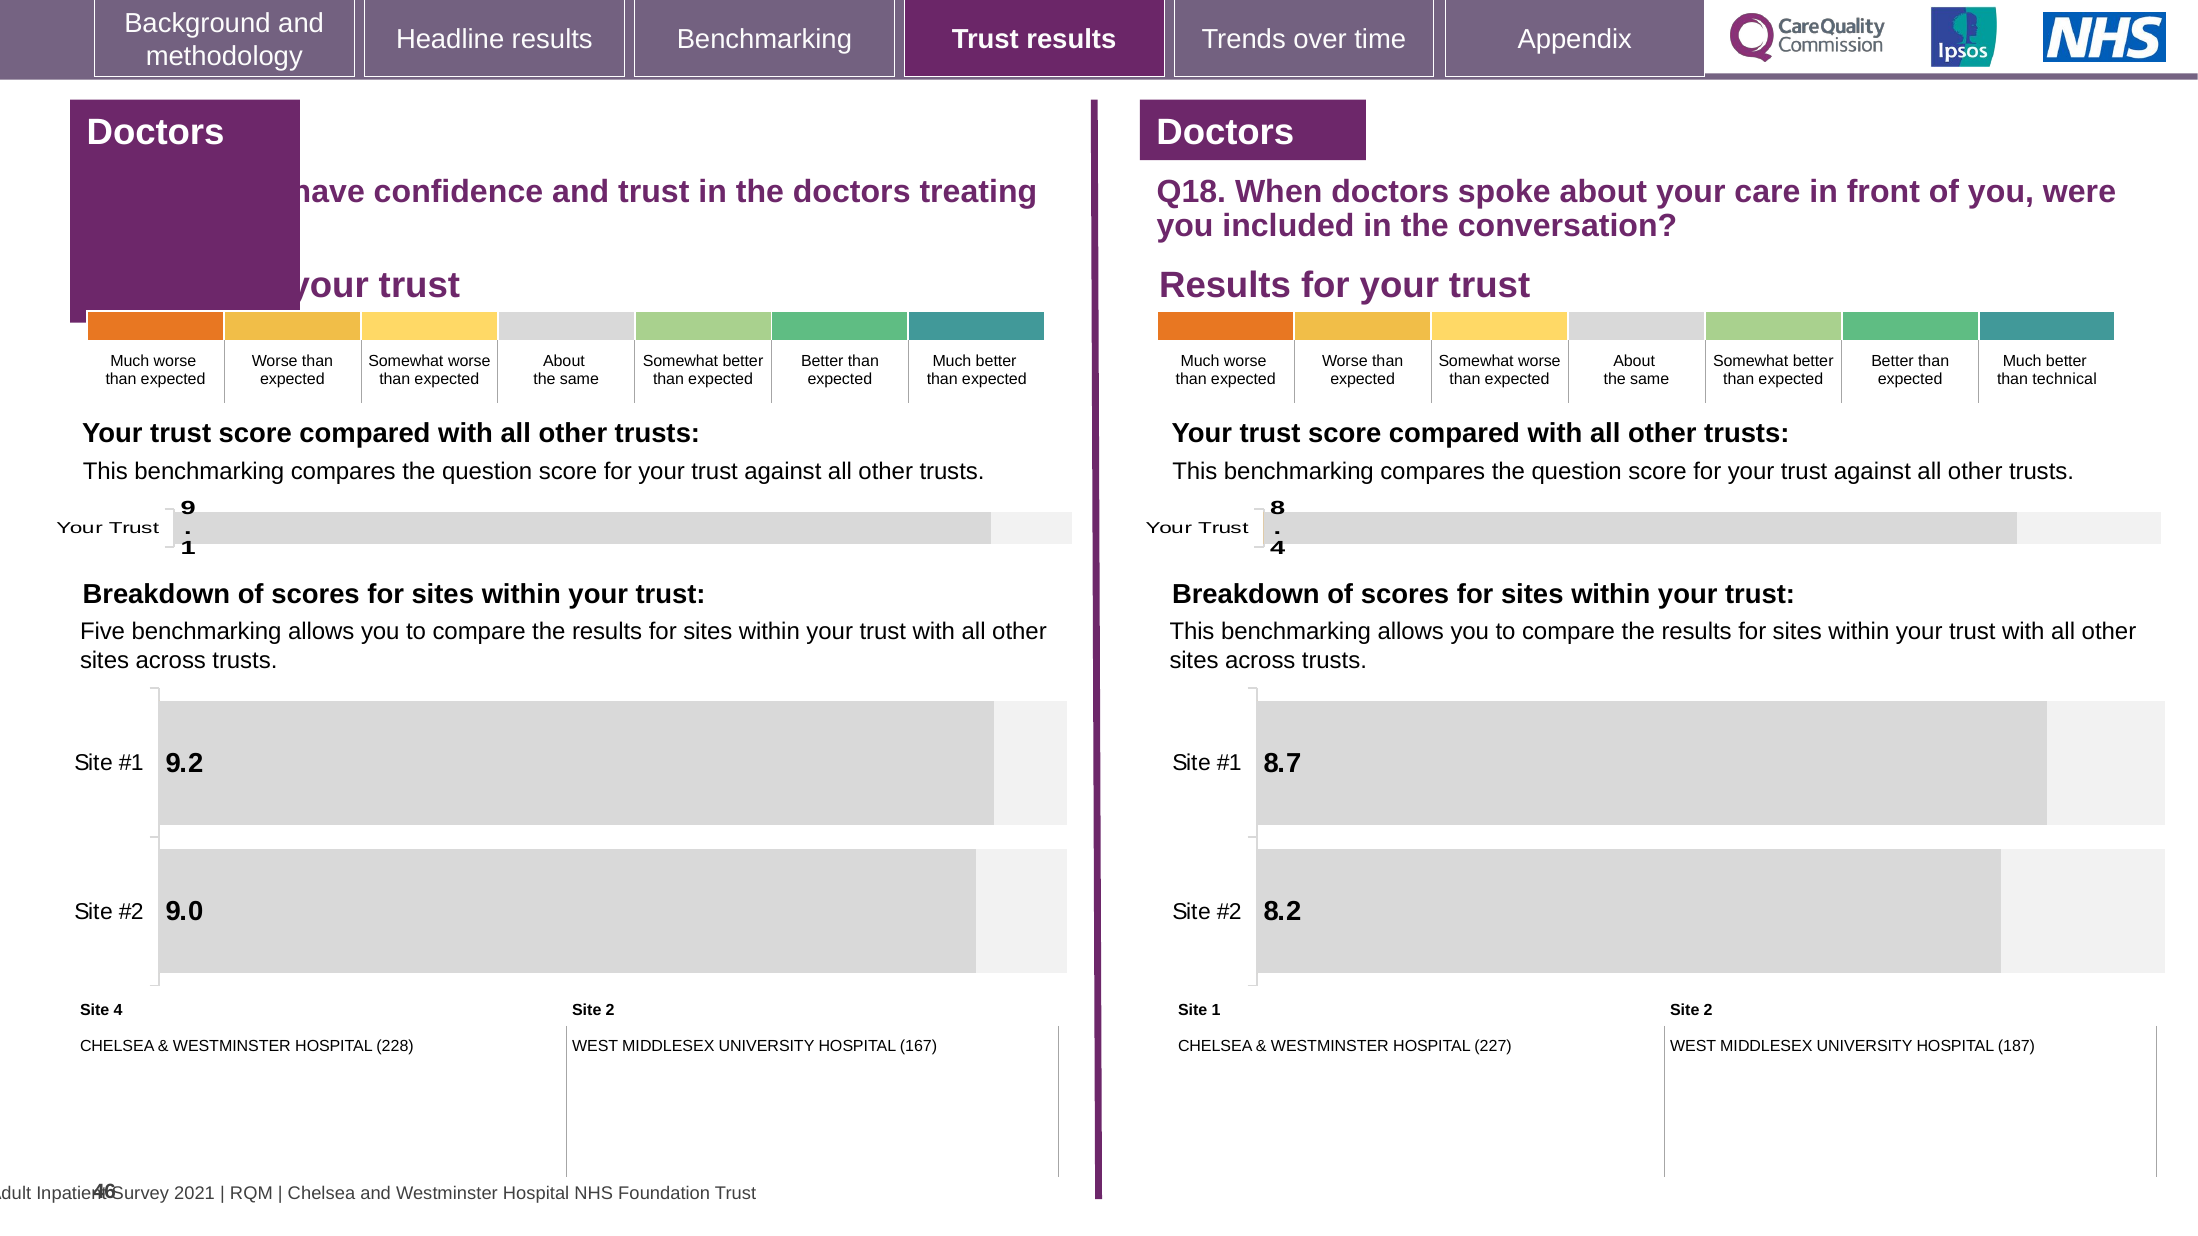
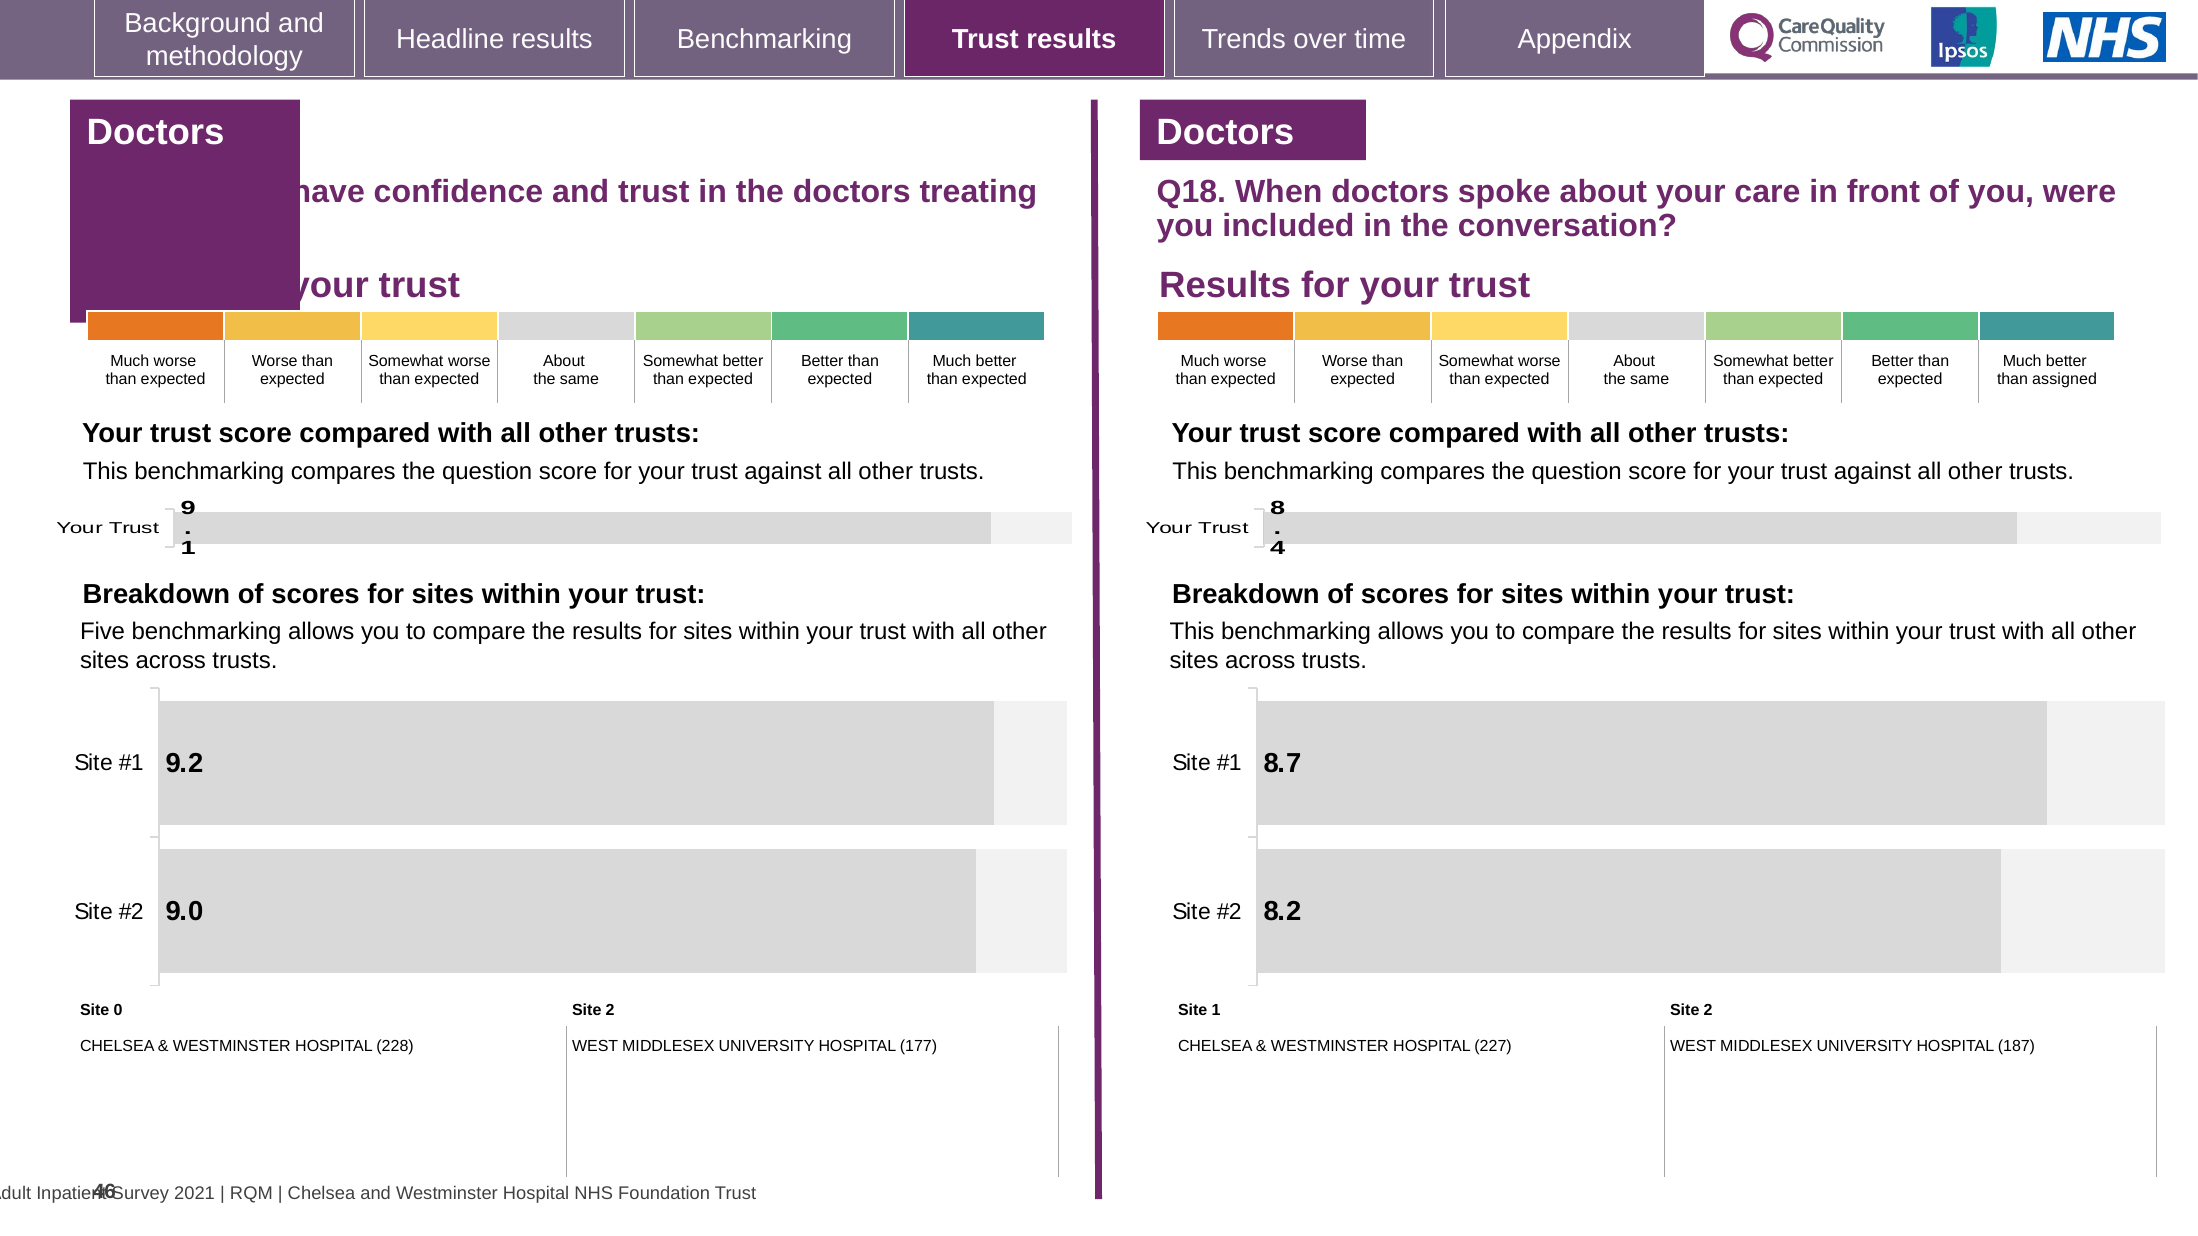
technical: technical -> assigned (2065, 379)
Site 4: 4 -> 0 (118, 1011)
167: 167 -> 177 (918, 1047)
